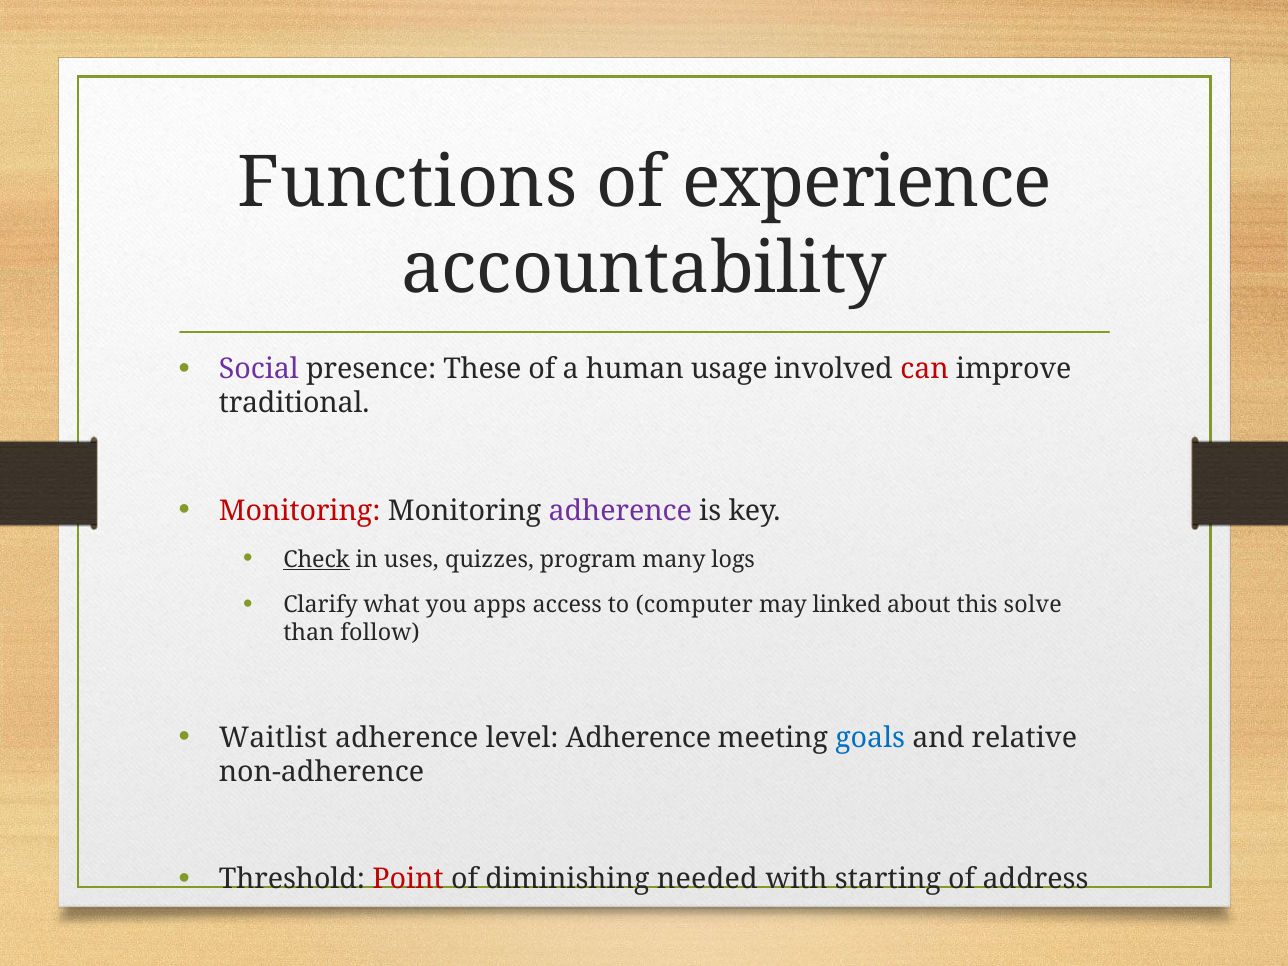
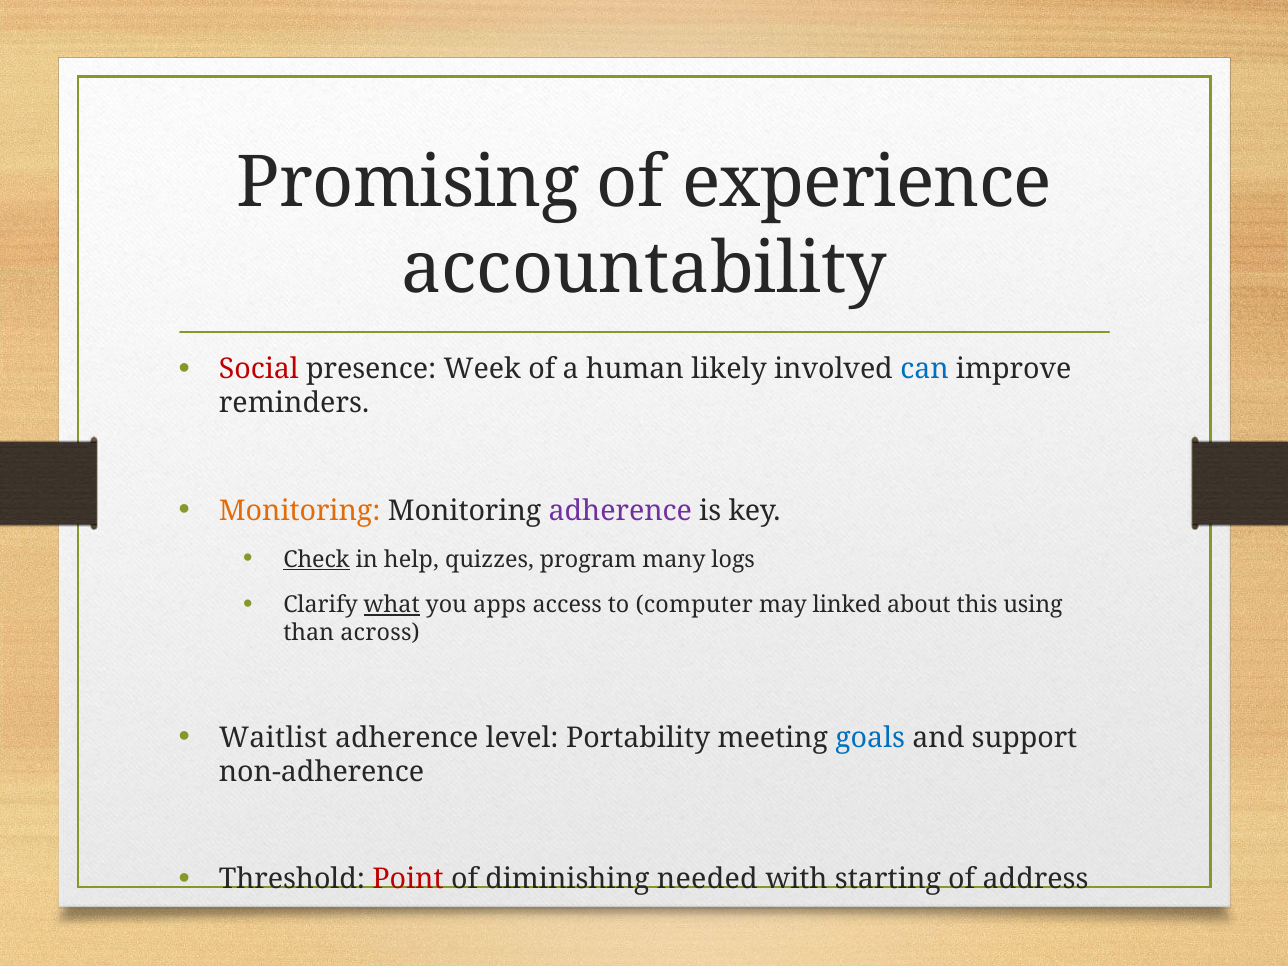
Functions: Functions -> Promising (408, 183)
Social colour: purple -> red (259, 369)
These: These -> Week (482, 369)
usage: usage -> likely (729, 369)
can colour: red -> blue (925, 369)
traditional: traditional -> reminders (294, 403)
Monitoring colour: red -> orange (300, 511)
uses: uses -> help (411, 559)
what underline: none -> present (392, 605)
solve: solve -> using (1033, 605)
follow: follow -> across (380, 633)
level Adherence: Adherence -> Portability (638, 738)
relative: relative -> support (1024, 738)
